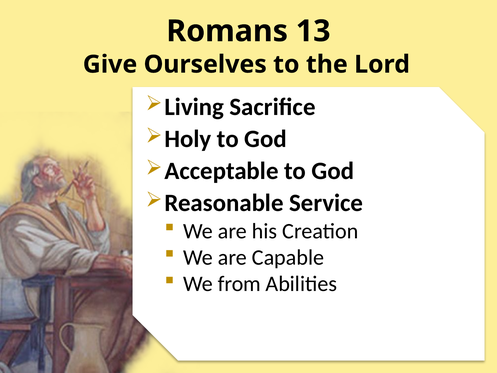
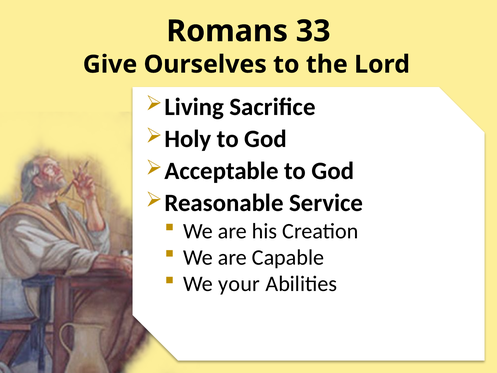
13: 13 -> 33 (313, 31)
from: from -> your (239, 284)
